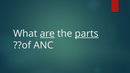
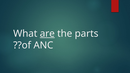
parts underline: present -> none (87, 34)
